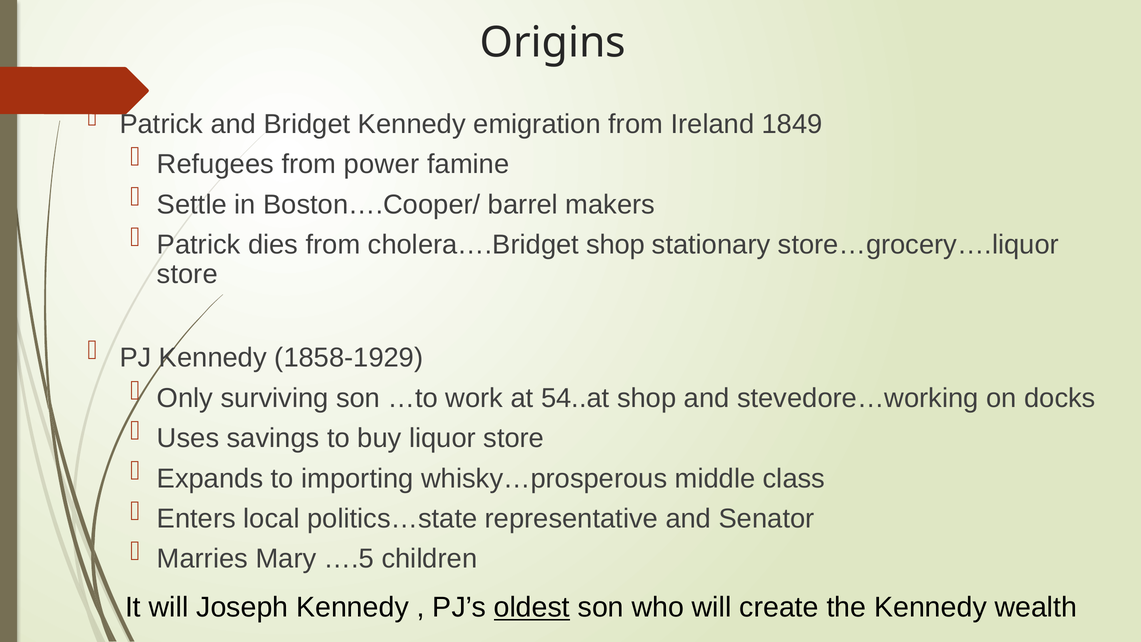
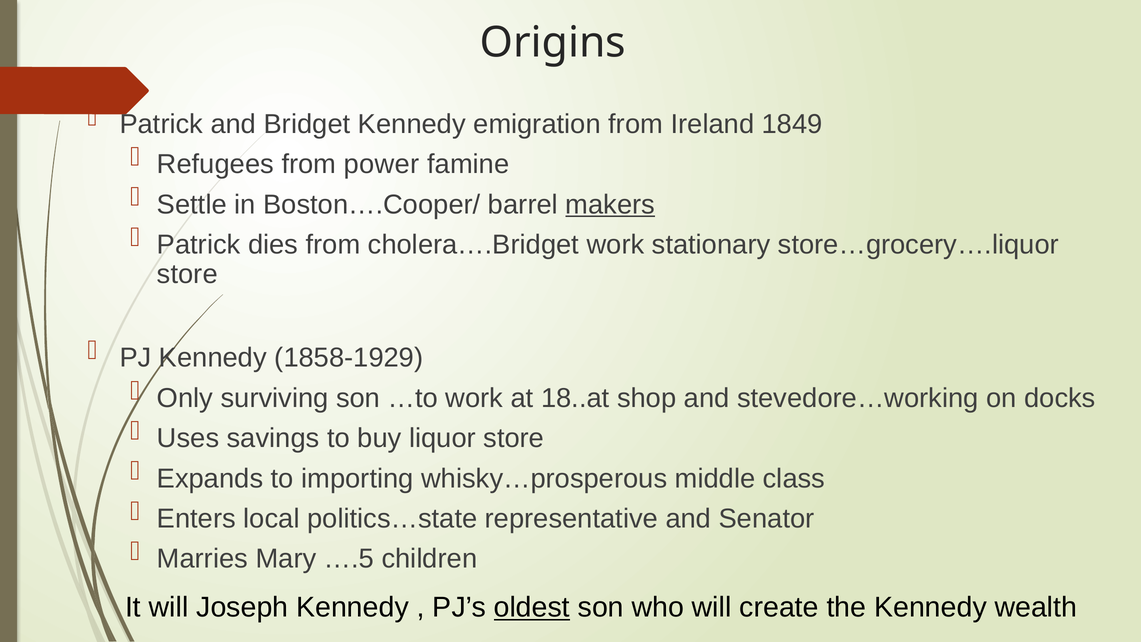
makers underline: none -> present (610, 204)
cholera….Bridget shop: shop -> work (615, 245)
54..at: 54..at -> 18..at (575, 398)
